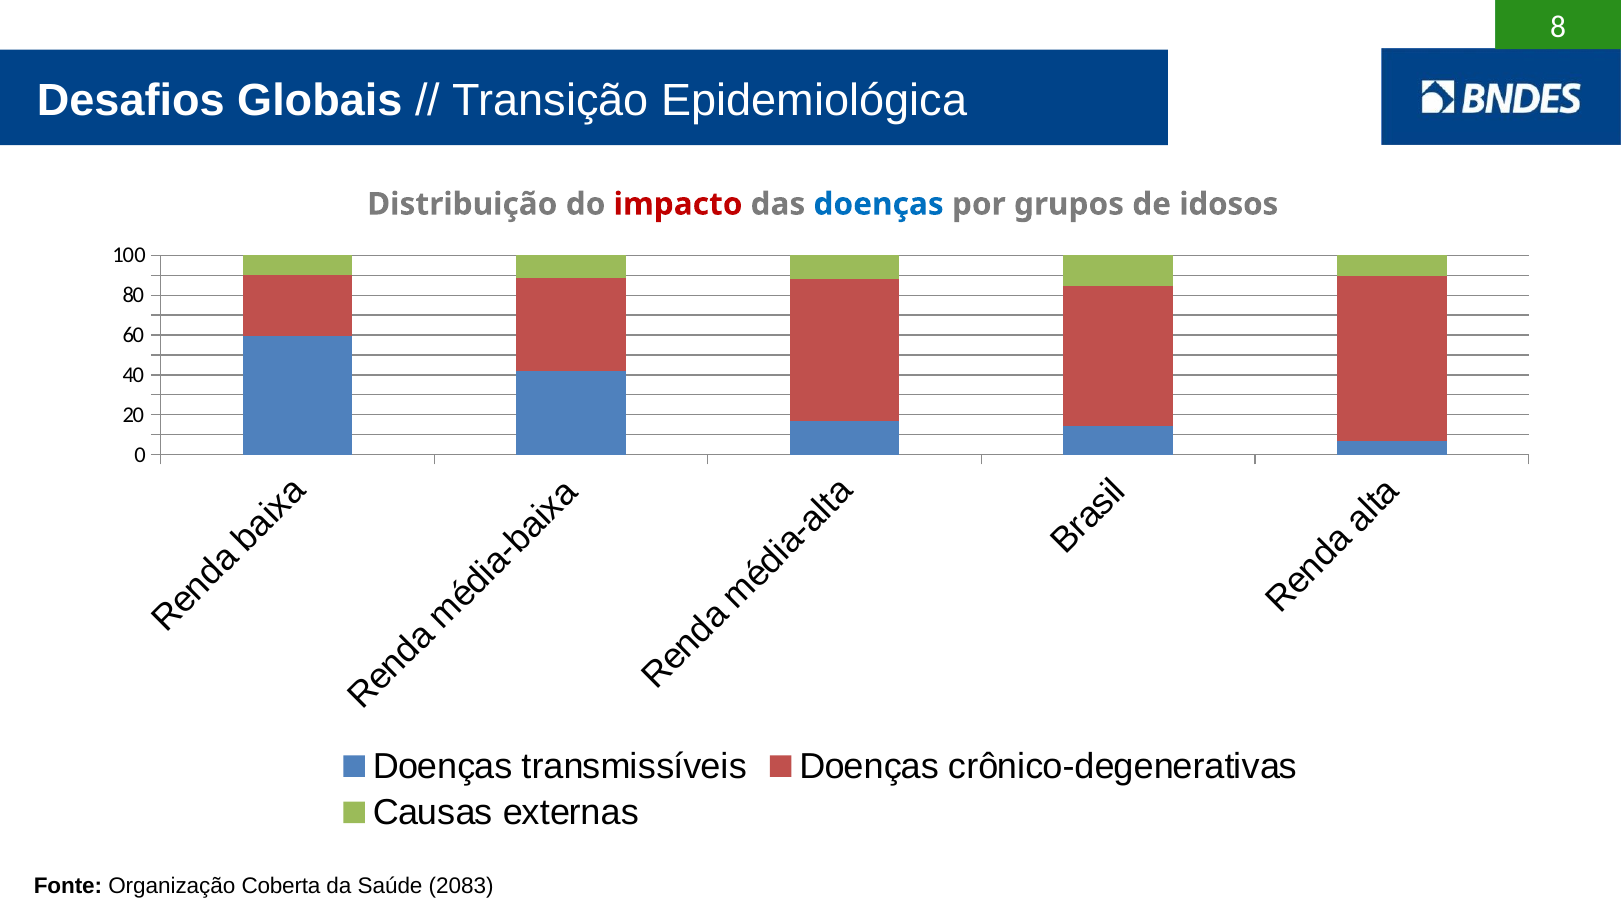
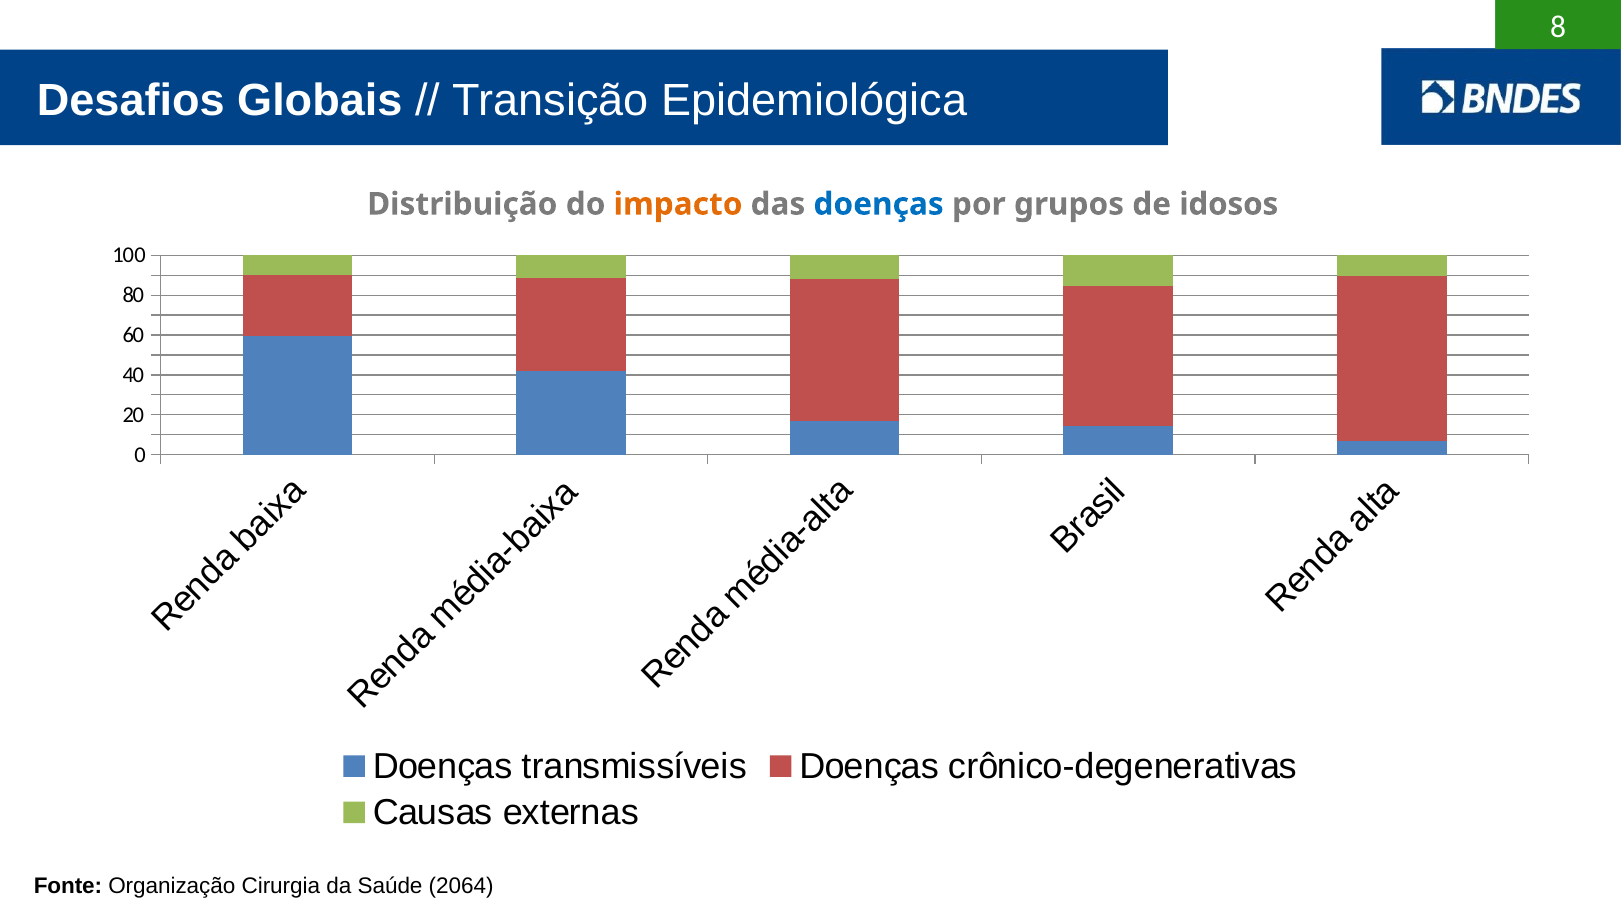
impacto colour: red -> orange (678, 204)
Coberta: Coberta -> Cirurgia (281, 886)
2083: 2083 -> 2064 (461, 886)
